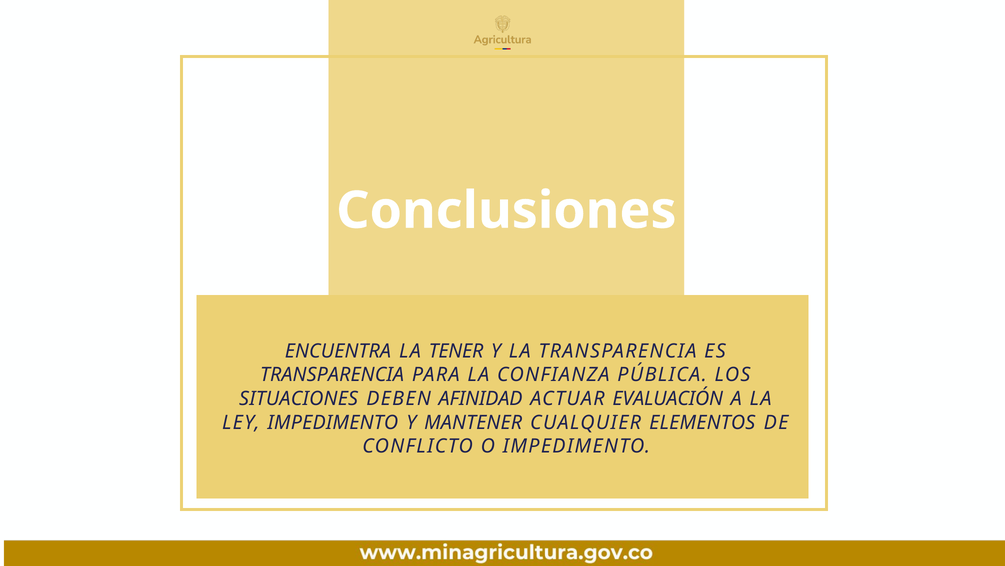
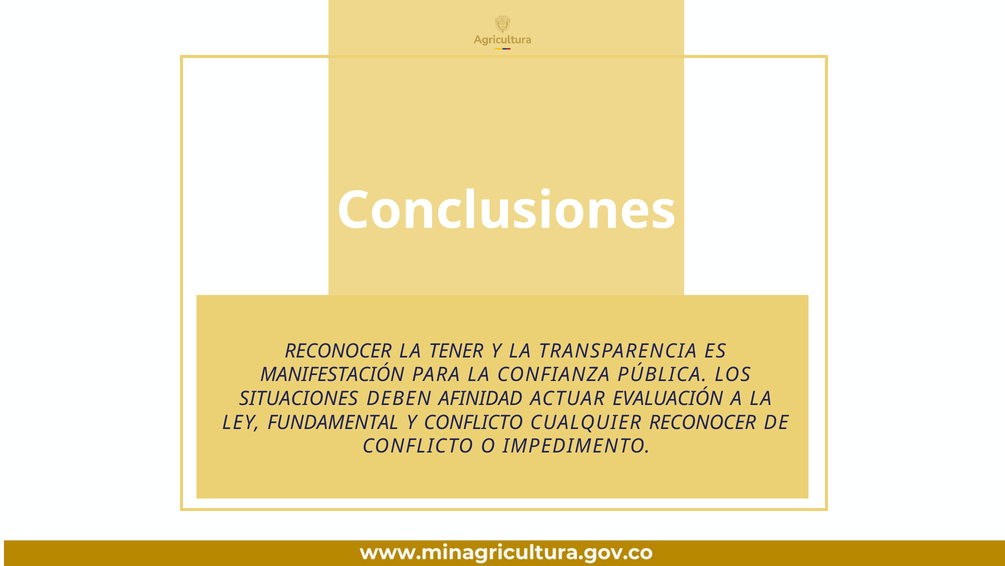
ENCUENTRA: ENCUENTRA -> RECONOCER (338, 351)
TRANSPARENCIA: TRANSPARENCIA -> MANIFESTACIÓN (332, 374)
LEY IMPEDIMENTO: IMPEDIMENTO -> FUNDAMENTAL (333, 422)
Y MANTENER: MANTENER -> CONFLICTO (473, 422)
CUALQUIER ELEMENTOS: ELEMENTOS -> RECONOCER (702, 422)
